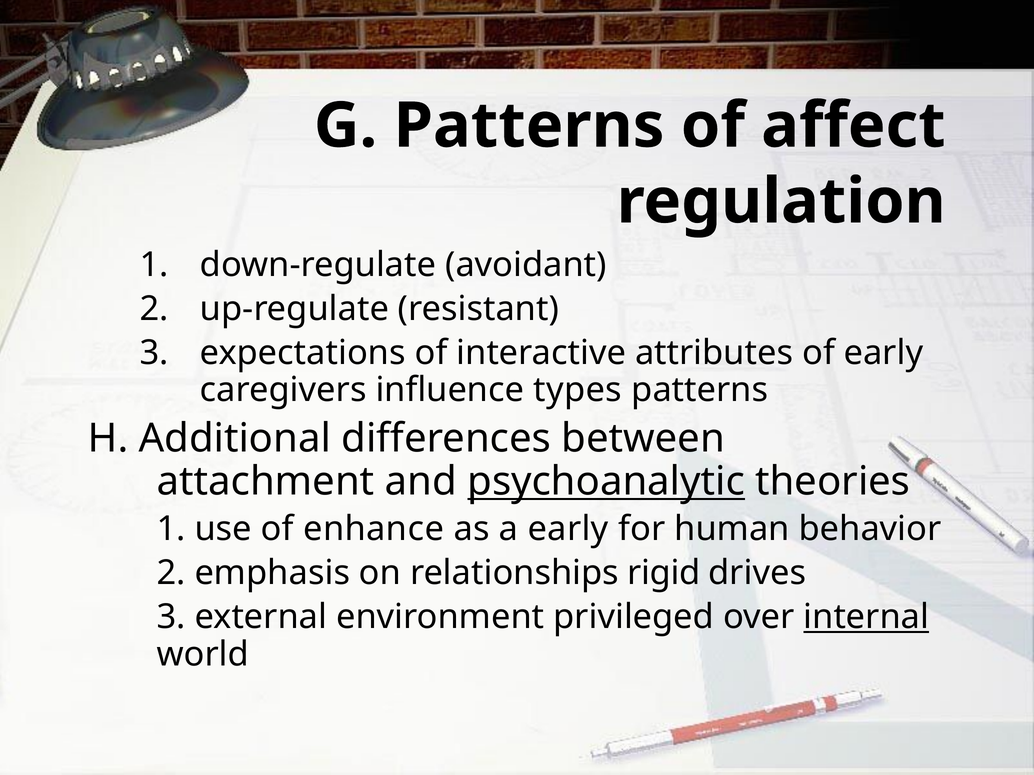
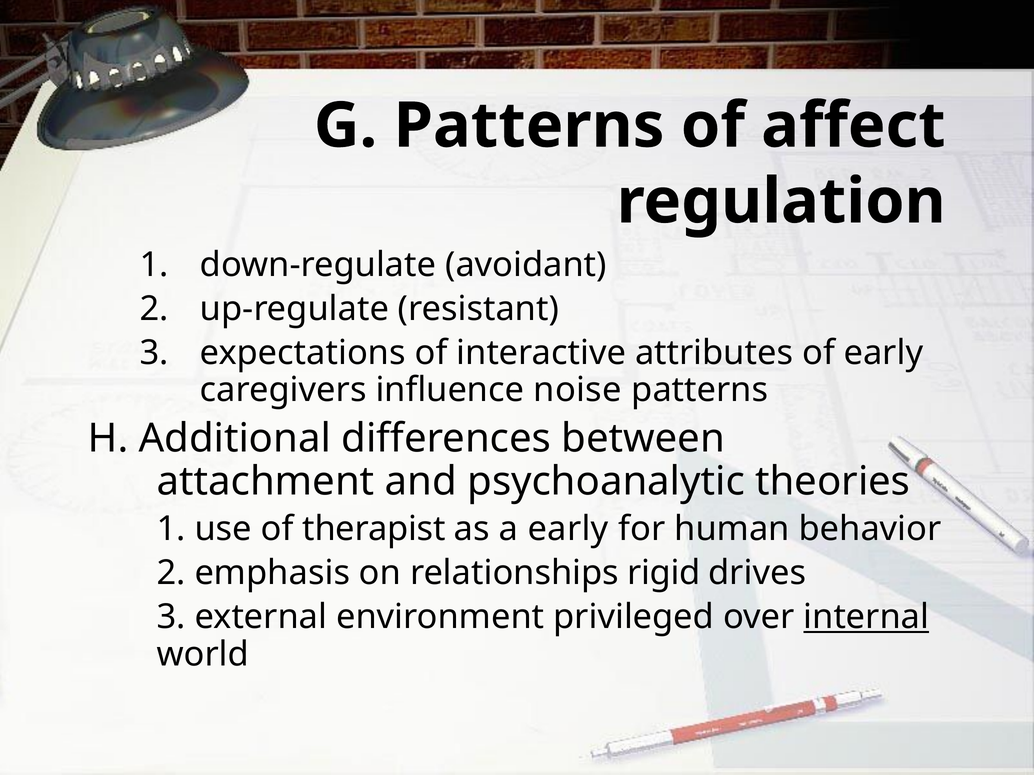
types: types -> noise (578, 390)
psychoanalytic underline: present -> none (606, 482)
enhance: enhance -> therapist (374, 529)
